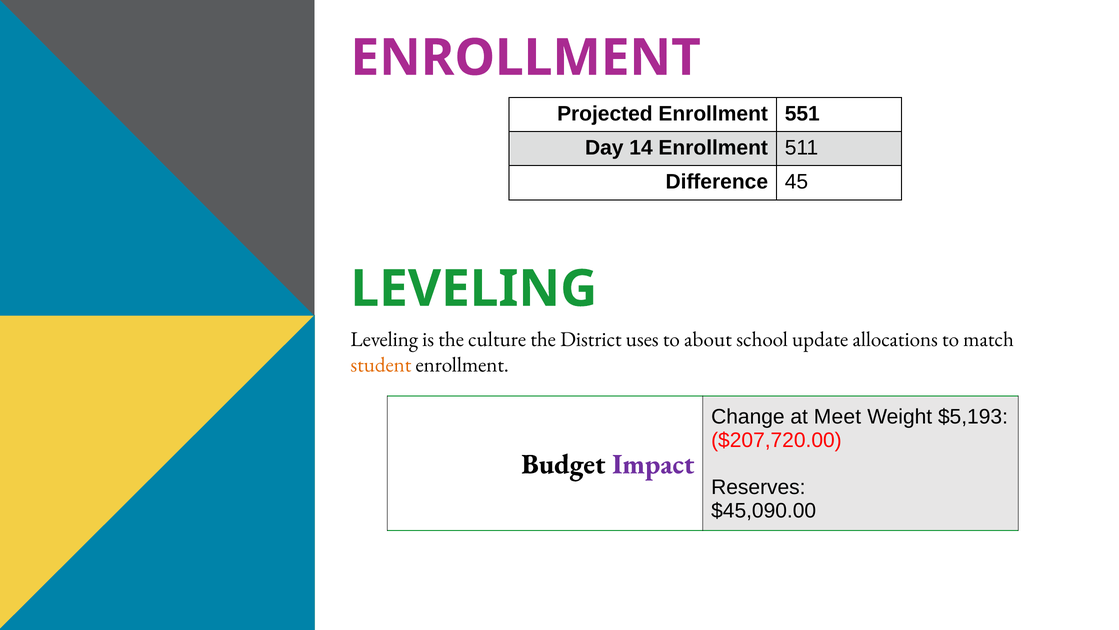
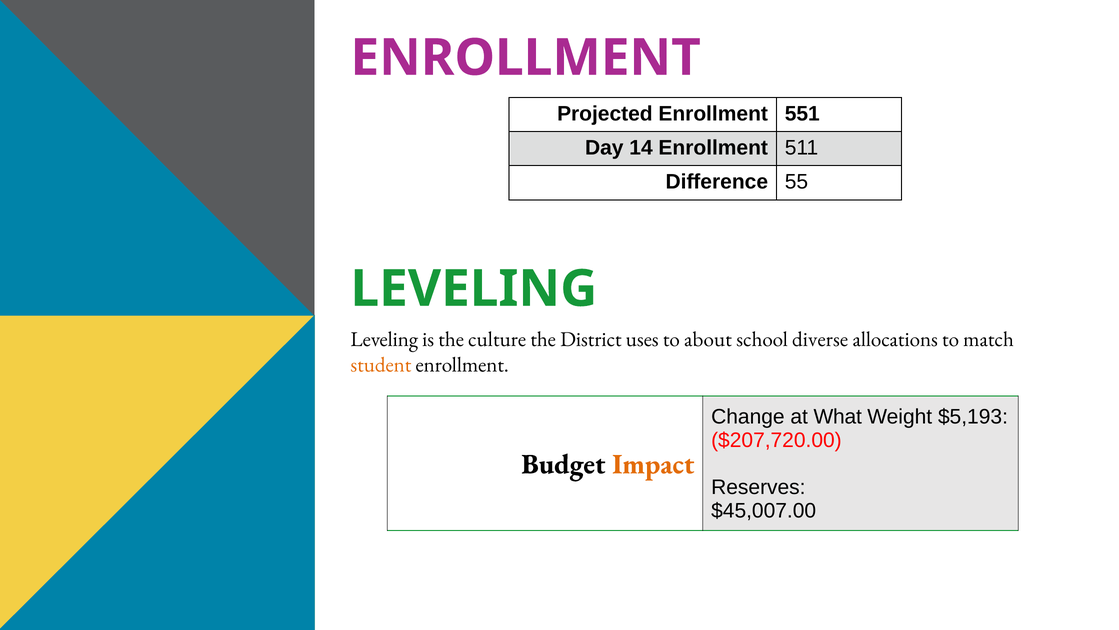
45: 45 -> 55 (796, 182)
update: update -> diverse (820, 339)
Meet: Meet -> What (838, 416)
Impact colour: purple -> orange (653, 464)
$45,090.00: $45,090.00 -> $45,007.00 (764, 510)
